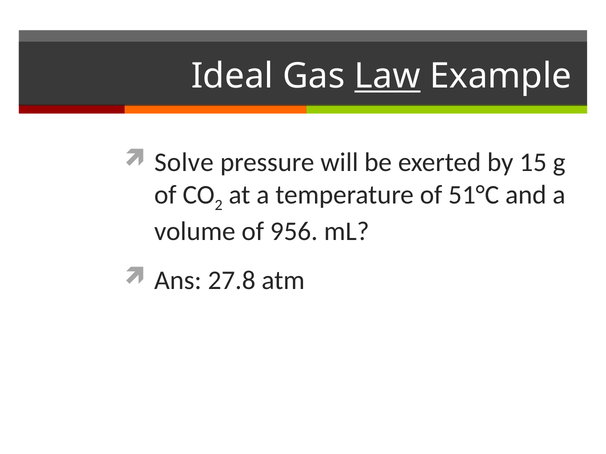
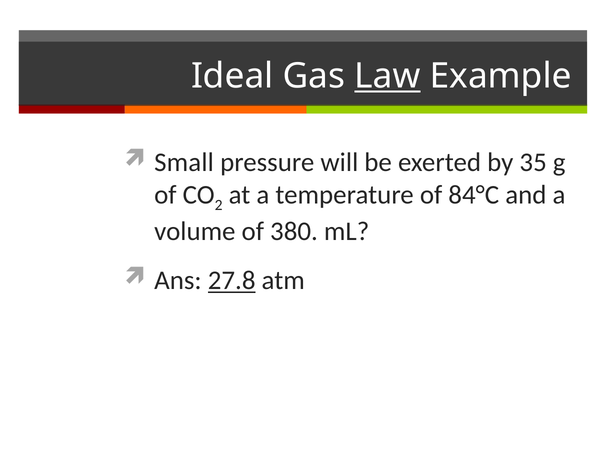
Solve: Solve -> Small (184, 163)
15: 15 -> 35 (533, 163)
51°C: 51°C -> 84°C (474, 195)
956: 956 -> 380 (294, 232)
27.8 underline: none -> present (232, 281)
